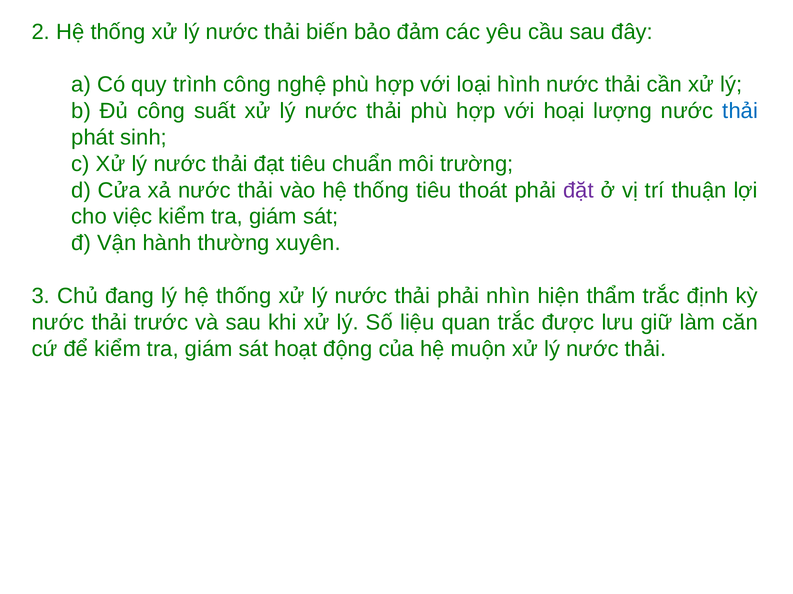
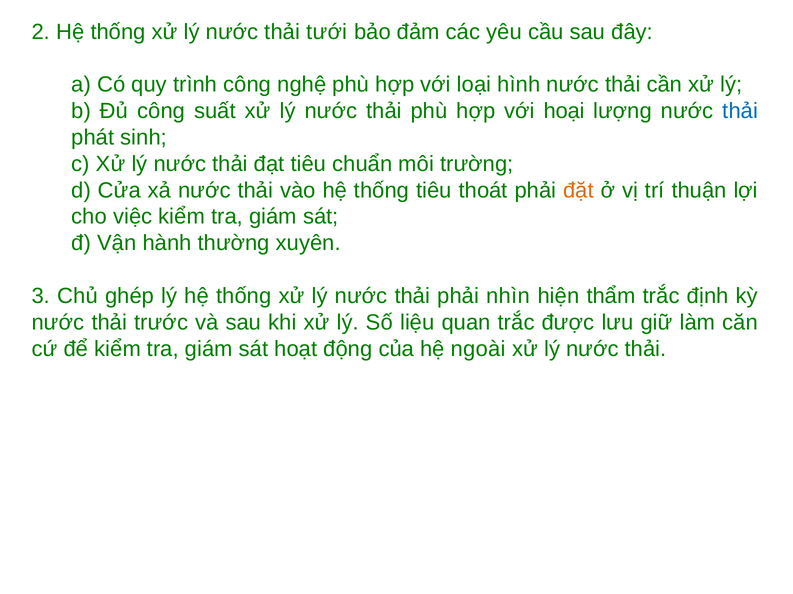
biến: biến -> tưới (327, 32)
đặt colour: purple -> orange (578, 191)
đang: đang -> ghép (130, 296)
muộn: muộn -> ngoài (478, 349)
